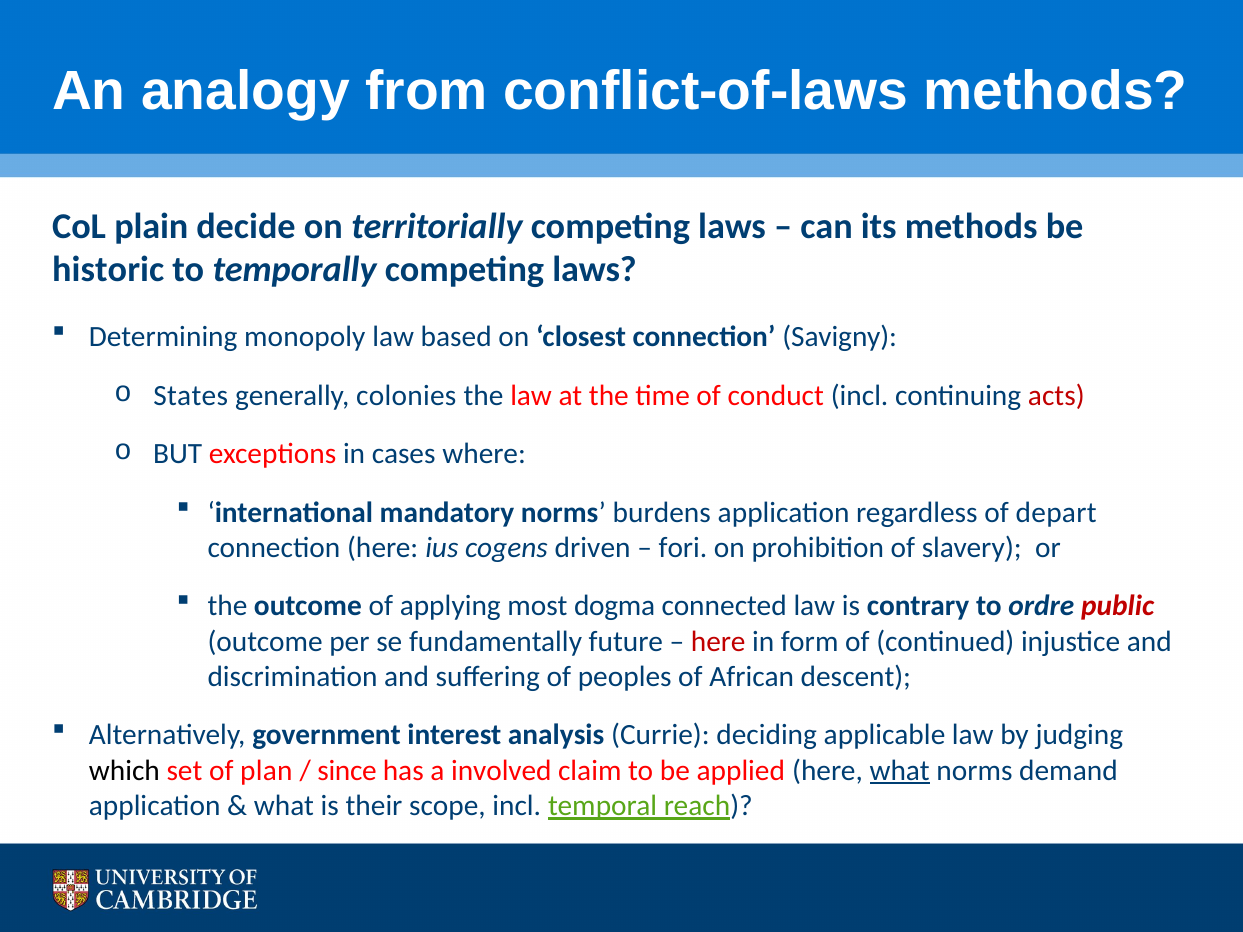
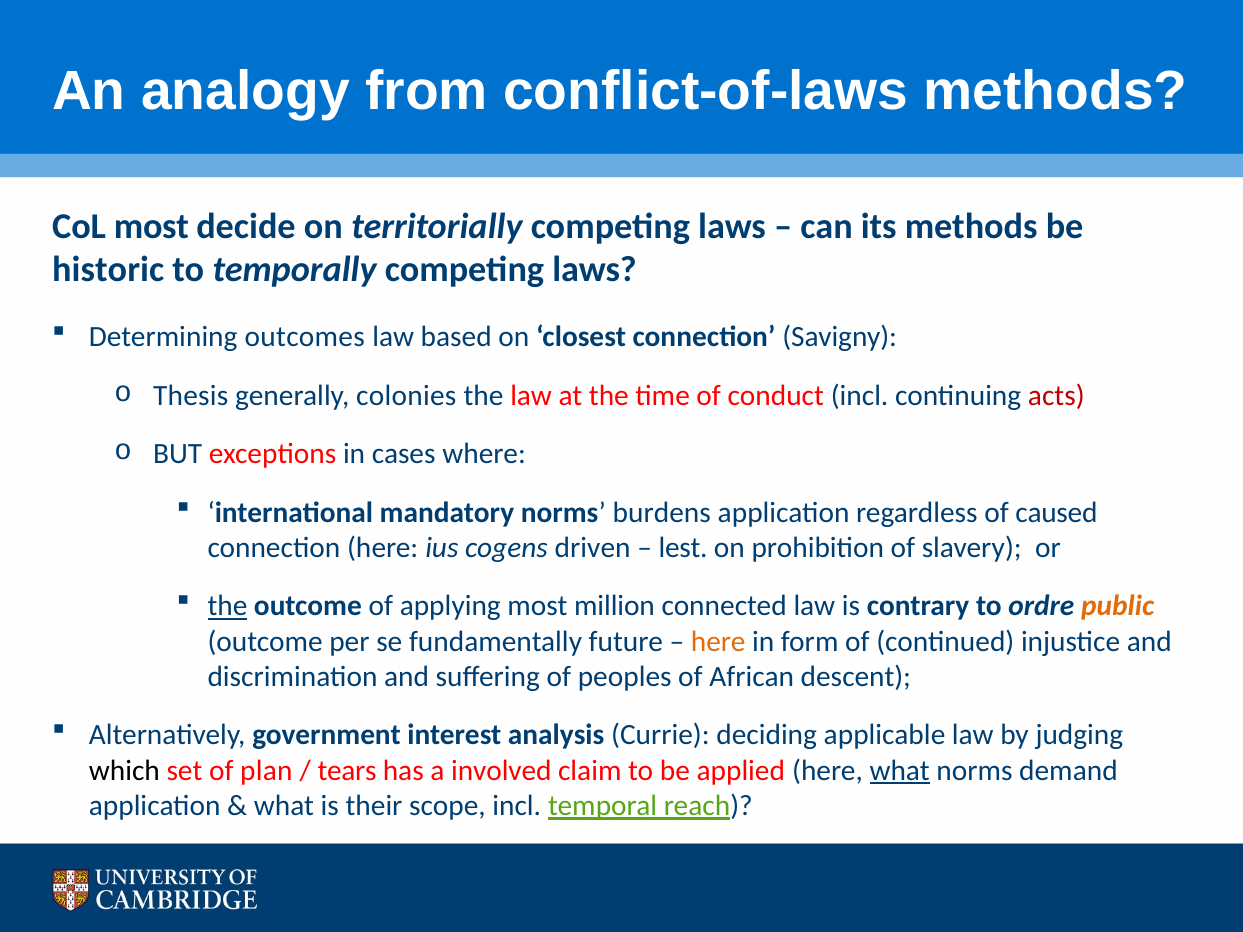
CoL plain: plain -> most (151, 226)
monopoly: monopoly -> outcomes (305, 337)
States: States -> Thesis (191, 396)
depart: depart -> caused (1056, 513)
fori: fori -> lest (683, 548)
the underline: none -> present (228, 606)
dogma: dogma -> million (614, 606)
public colour: red -> orange (1118, 606)
here colour: red -> orange (718, 642)
since: since -> tears (347, 771)
